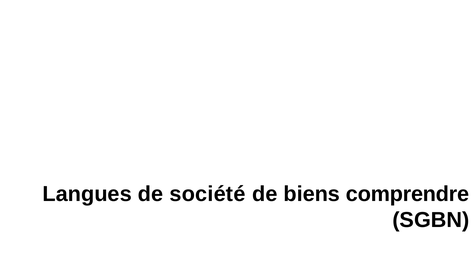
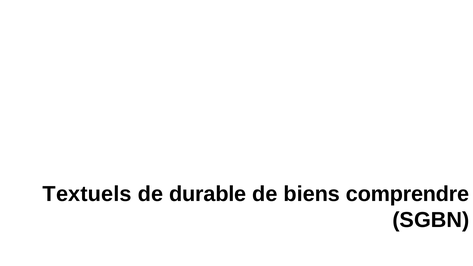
Langues: Langues -> Textuels (87, 194)
société: société -> durable (208, 194)
